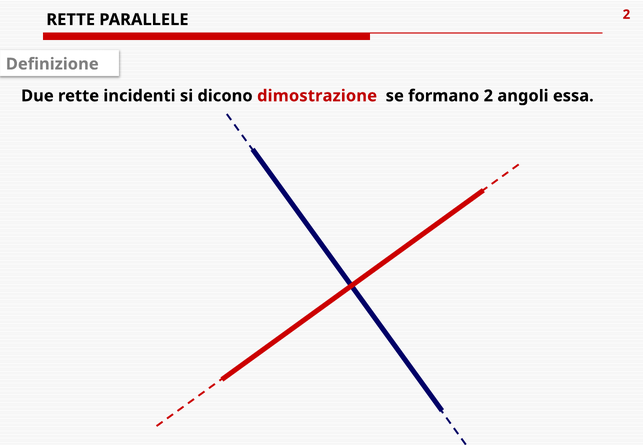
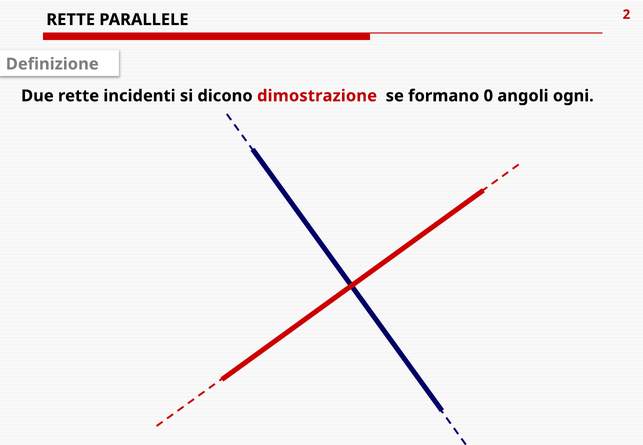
formano 2: 2 -> 0 (488, 96)
essa: essa -> ogni (573, 96)
